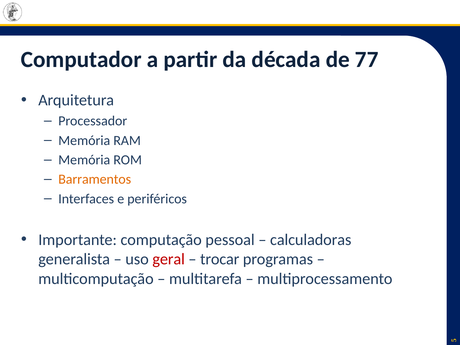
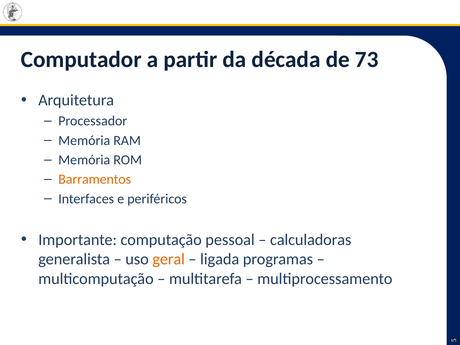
77: 77 -> 73 (367, 60)
geral colour: red -> orange (169, 259)
trocar: trocar -> ligada (220, 259)
